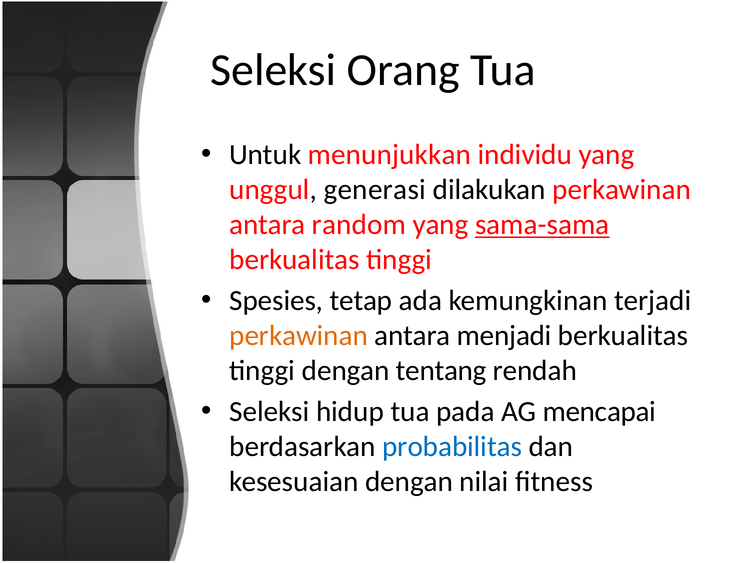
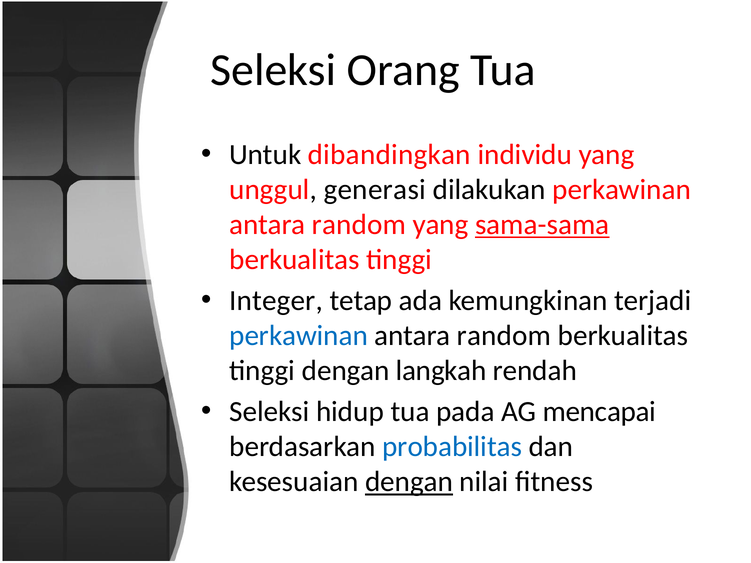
menunjukkan: menunjukkan -> dibandingkan (389, 155)
Spesies: Spesies -> Integer (276, 301)
perkawinan colour: orange -> blue (299, 336)
menjadi: menjadi -> random (504, 336)
tentang: tentang -> langkah (441, 371)
dengan underline: none -> present (409, 482)
